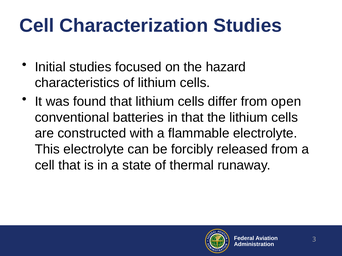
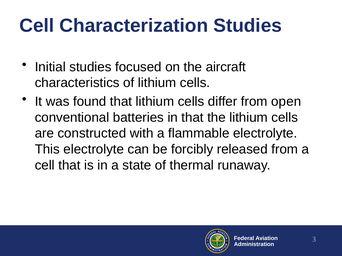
hazard: hazard -> aircraft (226, 67)
